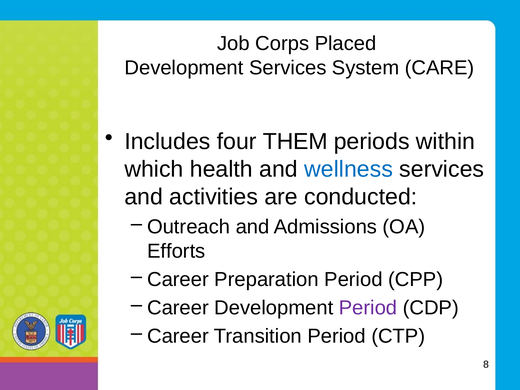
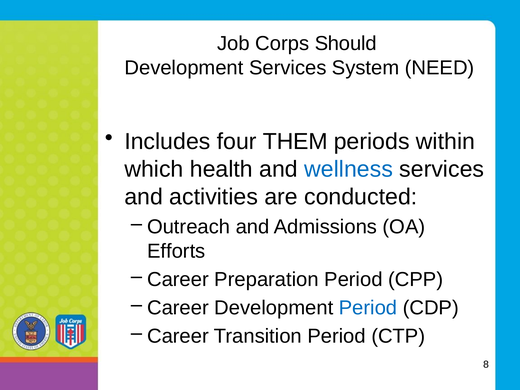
Placed: Placed -> Should (346, 43)
CARE: CARE -> NEED (440, 68)
Period colour: purple -> blue (368, 308)
